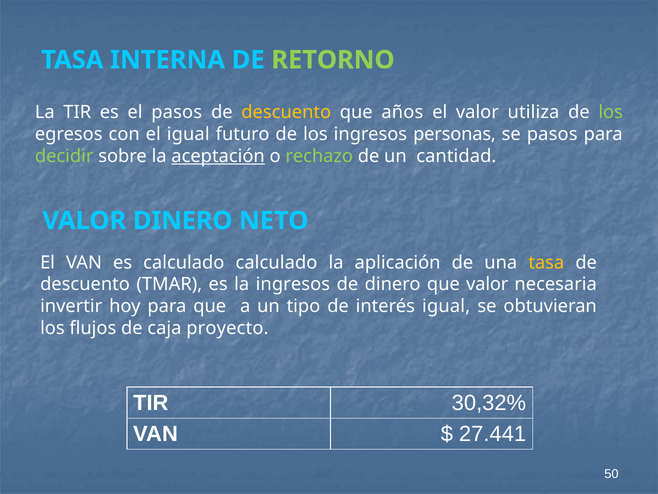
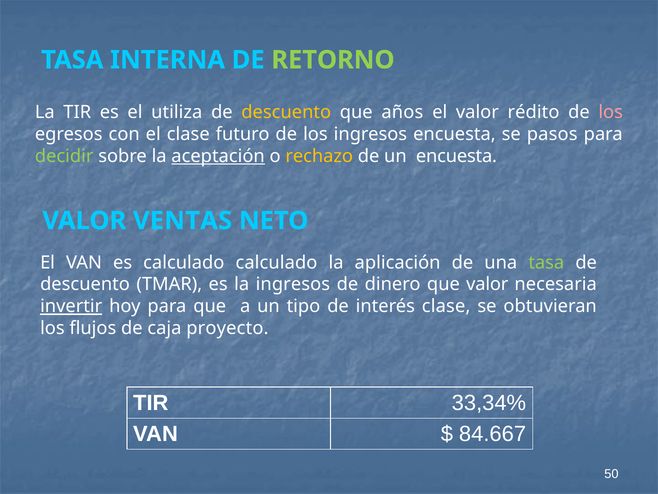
el pasos: pasos -> utiliza (177, 112)
utiliza: utiliza -> rédito (534, 112)
los colour: light green -> pink (611, 112)
el igual: igual -> clase (188, 134)
ingresos personas: personas -> encuesta (454, 134)
rechazo colour: light green -> yellow (319, 156)
un cantidad: cantidad -> encuesta (456, 156)
VALOR DINERO: DINERO -> VENTAS (183, 221)
tasa colour: yellow -> light green (546, 262)
invertir underline: none -> present (71, 306)
interés igual: igual -> clase (446, 306)
30,32%: 30,32% -> 33,34% (489, 403)
27.441: 27.441 -> 84.667 (493, 434)
